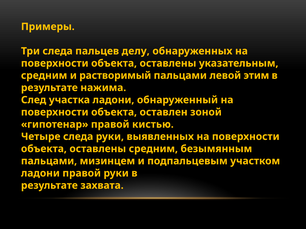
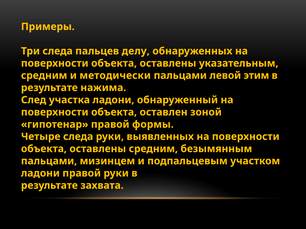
растворимый: растворимый -> методически (115, 76)
кистью: кистью -> формы (153, 125)
